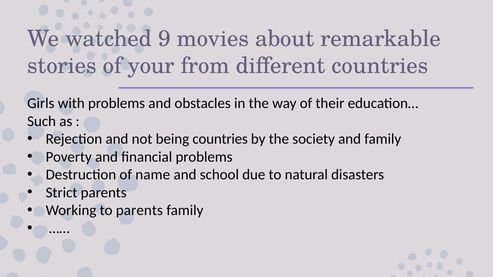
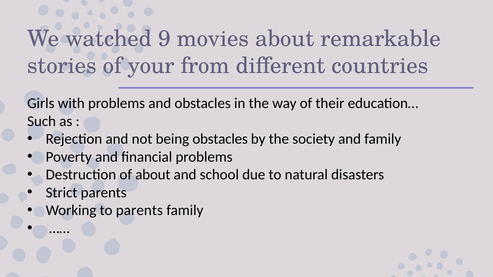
being countries: countries -> obstacles (220, 139)
of name: name -> about (153, 175)
